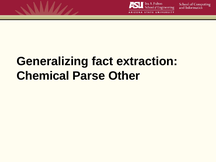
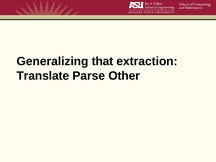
fact: fact -> that (103, 61)
Chemical: Chemical -> Translate (43, 76)
